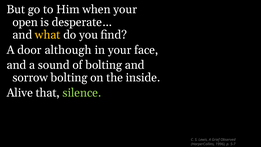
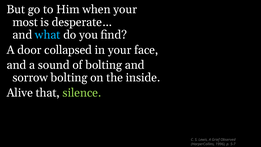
open: open -> most (25, 22)
what colour: yellow -> light blue (48, 35)
although: although -> collapsed (68, 50)
